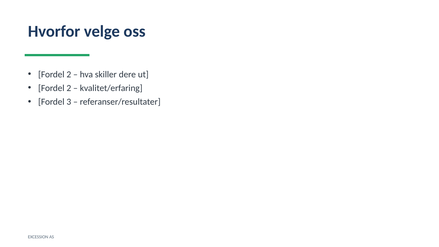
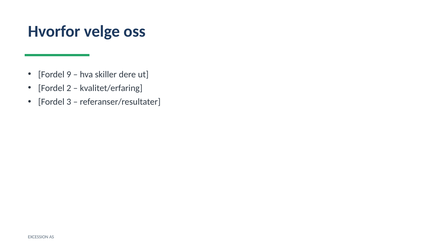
2: 2 -> 9 (69, 74)
